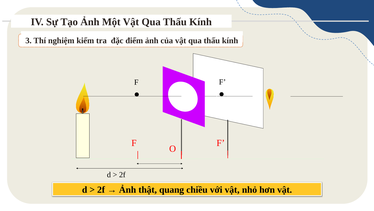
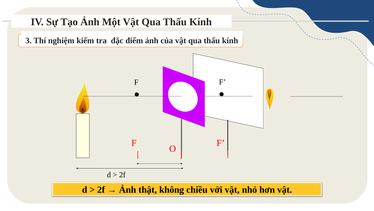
quang: quang -> không (172, 189)
